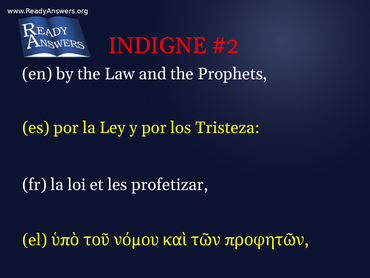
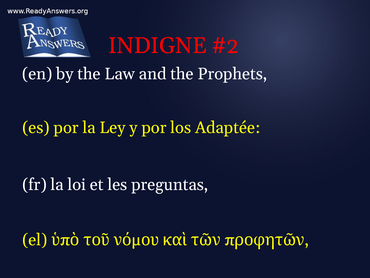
Tristeza: Tristeza -> Adaptée (228, 127)
profetizar: profetizar -> preguntas (170, 184)
